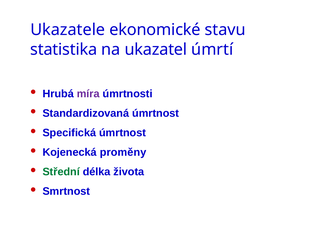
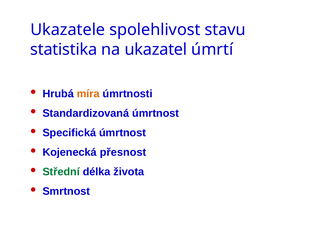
ekonomické: ekonomické -> spolehlivost (155, 30)
míra colour: purple -> orange (88, 94)
proměny: proměny -> přesnost (123, 152)
